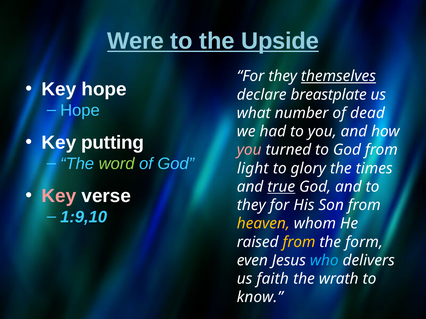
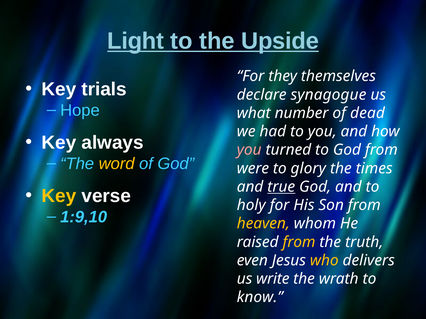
Were: Were -> Light (136, 41)
themselves underline: present -> none (338, 76)
Key hope: hope -> trials (104, 89)
breastplate: breastplate -> synagogue (328, 95)
putting: putting -> always (113, 143)
word colour: light green -> yellow (117, 164)
light: light -> were (253, 169)
Key colour: pink -> yellow (59, 196)
they: they -> holy (251, 205)
form: form -> truth (364, 242)
who colour: light blue -> yellow (324, 261)
faith: faith -> write (273, 279)
